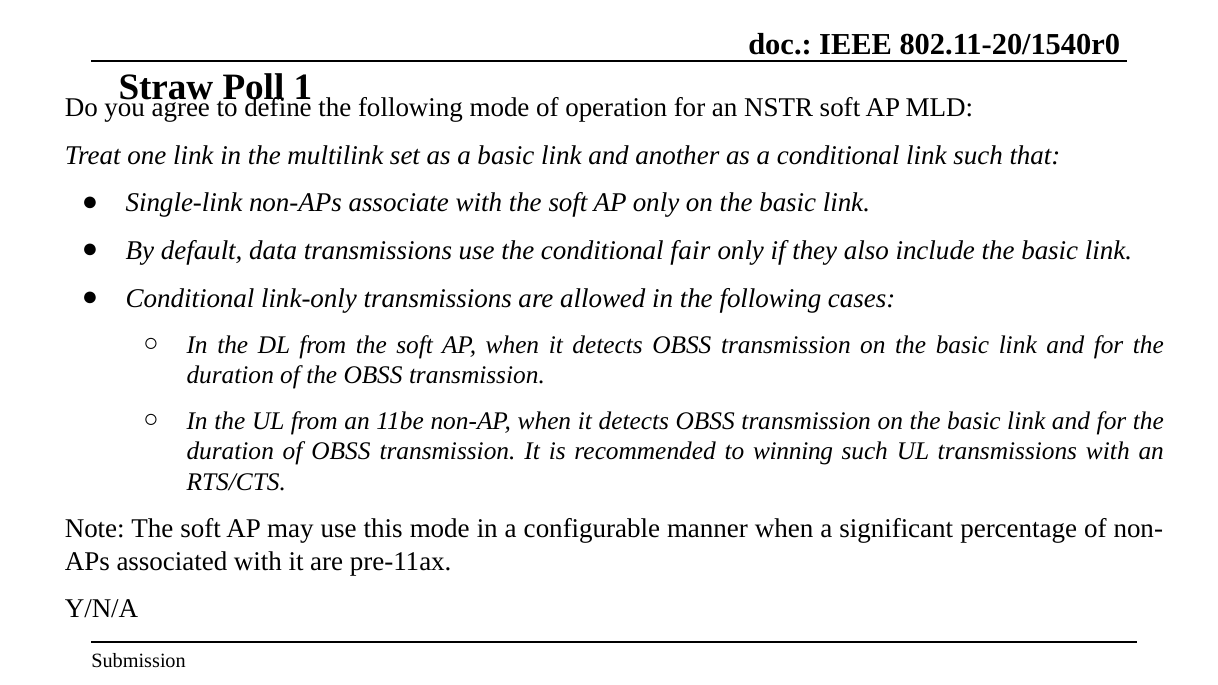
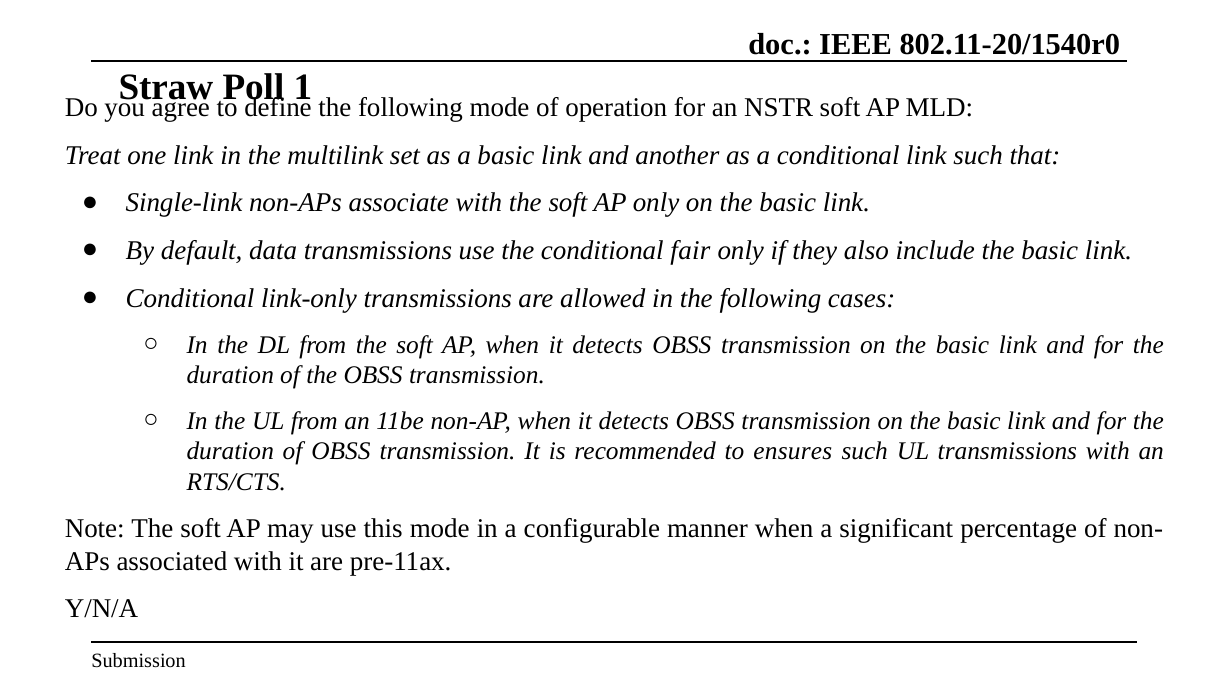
winning: winning -> ensures (793, 452)
